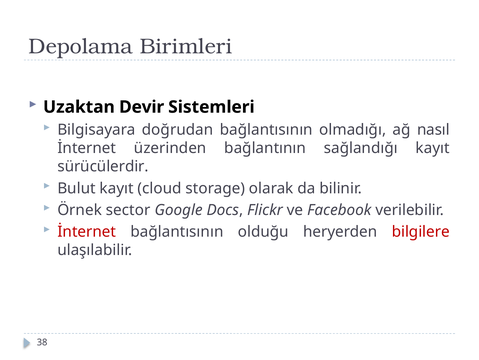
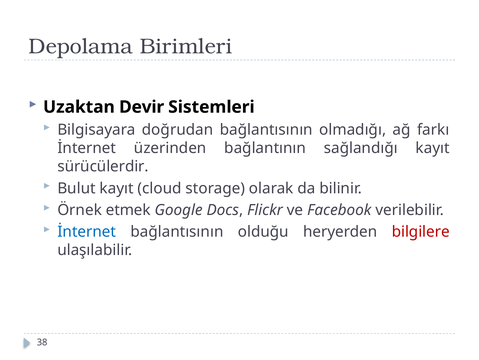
nasıl: nasıl -> farkı (433, 130)
sector: sector -> etmek (128, 210)
İnternet colour: red -> blue (87, 231)
